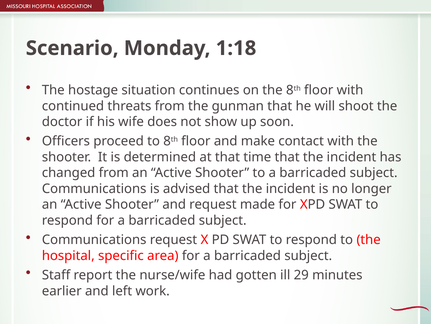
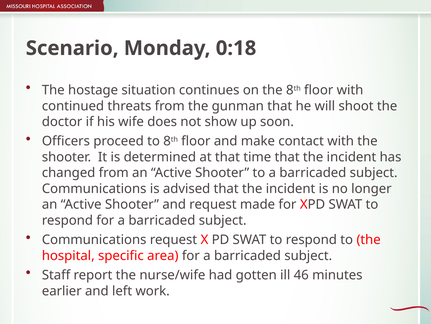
1:18: 1:18 -> 0:18 (236, 48)
29: 29 -> 46 (301, 275)
